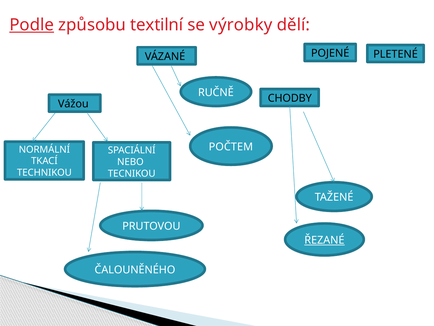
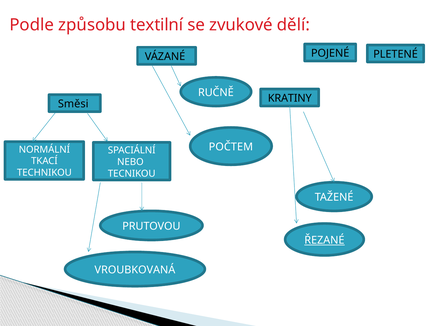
Podle underline: present -> none (32, 25)
výrobky: výrobky -> zvukové (241, 25)
CHODBY: CHODBY -> KRATINY (290, 98)
Vážou: Vážou -> Směsi (73, 104)
ČALOUNĚNÉHO: ČALOUNĚNÉHO -> VROUBKOVANÁ (135, 269)
